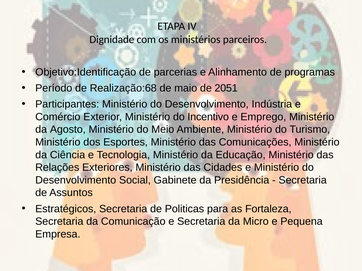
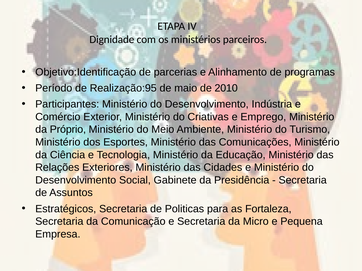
Realização:68: Realização:68 -> Realização:95 (123, 88)
2051: 2051 -> 2010 (226, 88)
Incentivo: Incentivo -> Criativas (208, 117)
Agosto: Agosto -> Próprio (68, 130)
